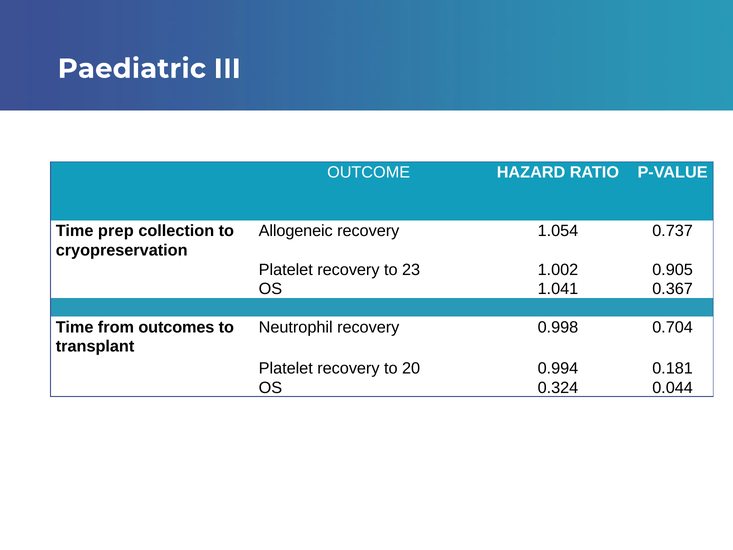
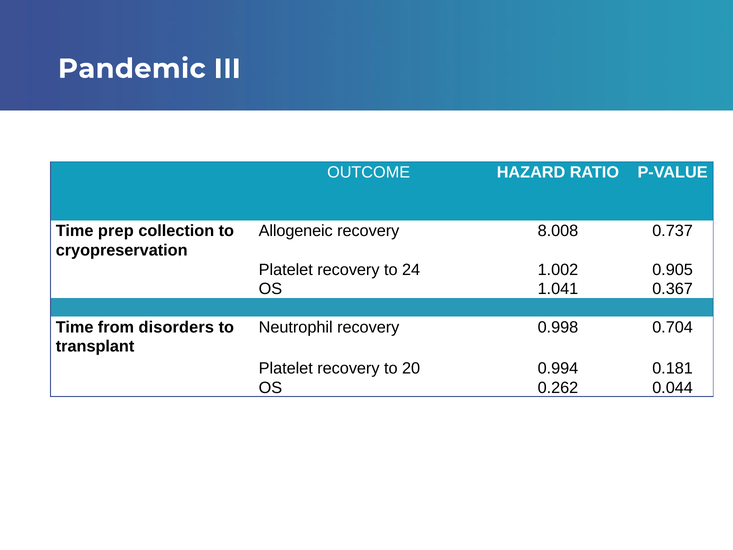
Paediatric: Paediatric -> Pandemic (132, 69)
1.054: 1.054 -> 8.008 (558, 231)
23: 23 -> 24 (411, 270)
outcomes: outcomes -> disorders (176, 327)
0.324: 0.324 -> 0.262 (558, 388)
